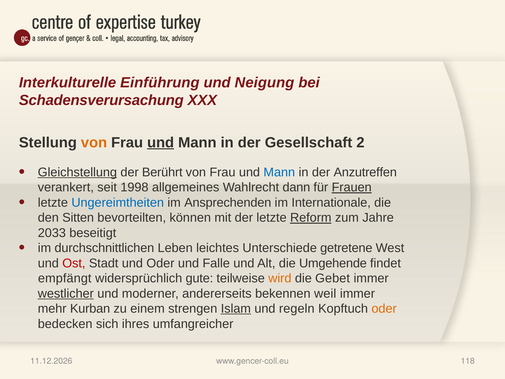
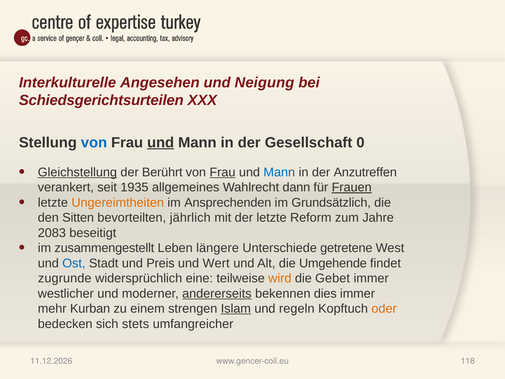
Einführung: Einführung -> Angesehen (160, 82)
Schadensverursachung: Schadensverursachung -> Schiedsgerichtsurteilen (101, 100)
von colour: orange -> blue (94, 142)
2: 2 -> 0 (360, 142)
Frau underline: none -> present (222, 172)
1998: 1998 -> 1935 (134, 187)
Ungereimtheiten colour: blue -> orange (118, 202)
Internationale: Internationale -> Grundsätzlich (331, 202)
können: können -> jährlich (190, 218)
Reform underline: present -> none (311, 218)
2033: 2033 -> 2083 (52, 233)
durchschnittlichen: durchschnittlichen -> zusammengestellt (104, 248)
leichtes: leichtes -> längere (218, 248)
Ost colour: red -> blue (74, 263)
und Oder: Oder -> Preis (161, 263)
Falle: Falle -> Wert (216, 263)
empfängt: empfängt -> zugrunde (65, 278)
gute: gute -> eine (199, 278)
westlicher underline: present -> none (66, 293)
andererseits underline: none -> present (217, 293)
weil: weil -> dies (325, 293)
ihres: ihres -> stets (136, 324)
